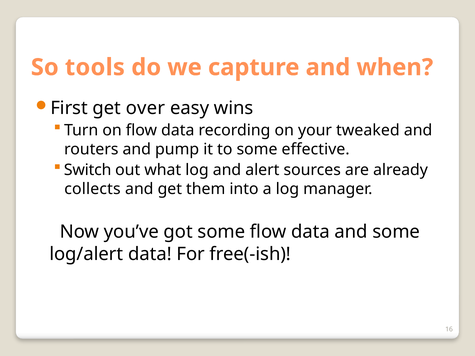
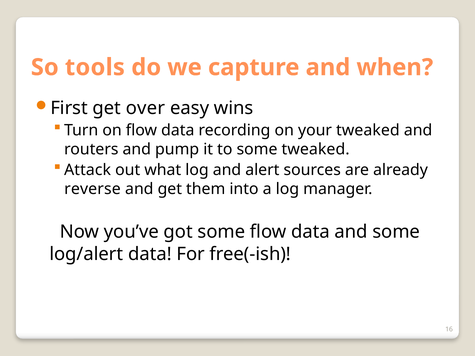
some effective: effective -> tweaked (316, 149)
Switch: Switch -> Attack (88, 170)
collects: collects -> reverse (92, 189)
